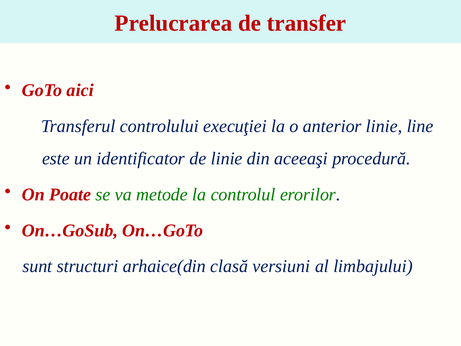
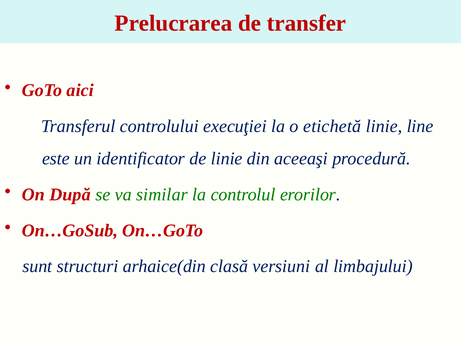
anterior: anterior -> etichetă (332, 126)
Poate: Poate -> După (70, 194)
metode: metode -> similar (162, 194)
